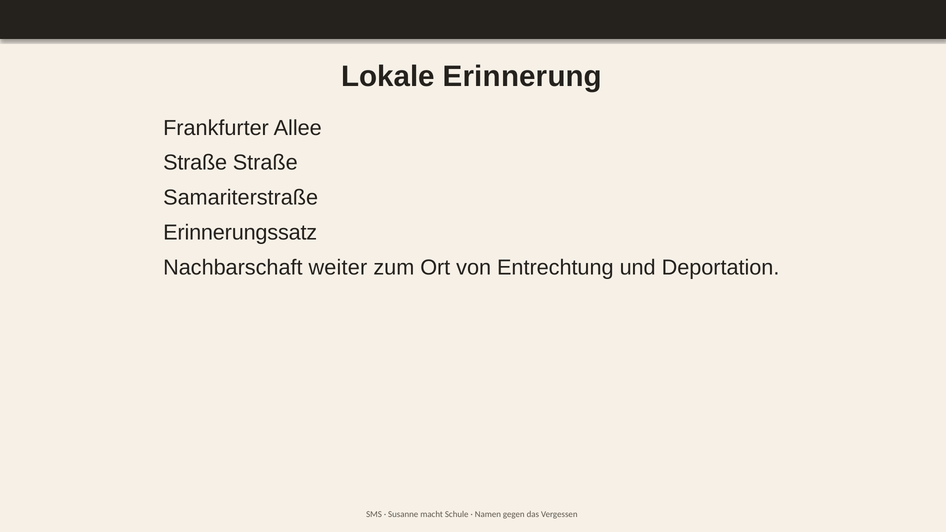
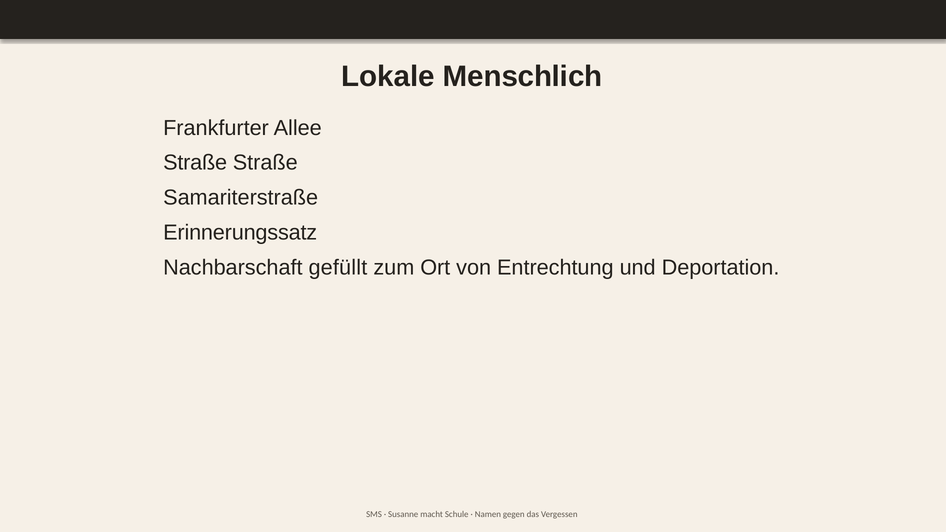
Erinnerung: Erinnerung -> Menschlich (523, 76)
weiter: weiter -> gefüllt (338, 268)
